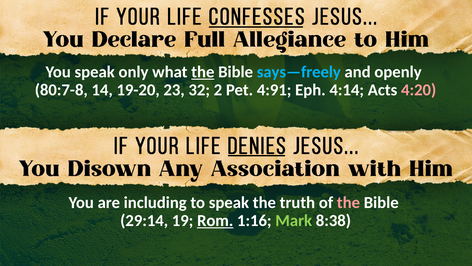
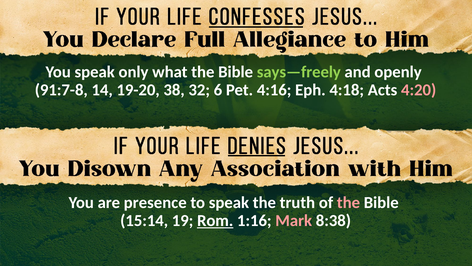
the underline: present -> none (203, 72)
says—freely colour: light blue -> light green (299, 72)
80:7-8: 80:7-8 -> 91:7-8 (61, 90)
23: 23 -> 38 (174, 90)
2: 2 -> 6 (218, 90)
4:91: 4:91 -> 4:16 (274, 90)
4:14: 4:14 -> 4:18 (347, 90)
including: including -> presence (155, 202)
29:14: 29:14 -> 15:14 (144, 220)
Mark colour: light green -> pink (294, 220)
